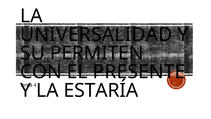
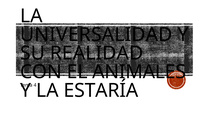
PERMITEN: PERMITEN -> REALIDAD (96, 53)
PRESENTE: PRESENTE -> ANIMALES (139, 72)
